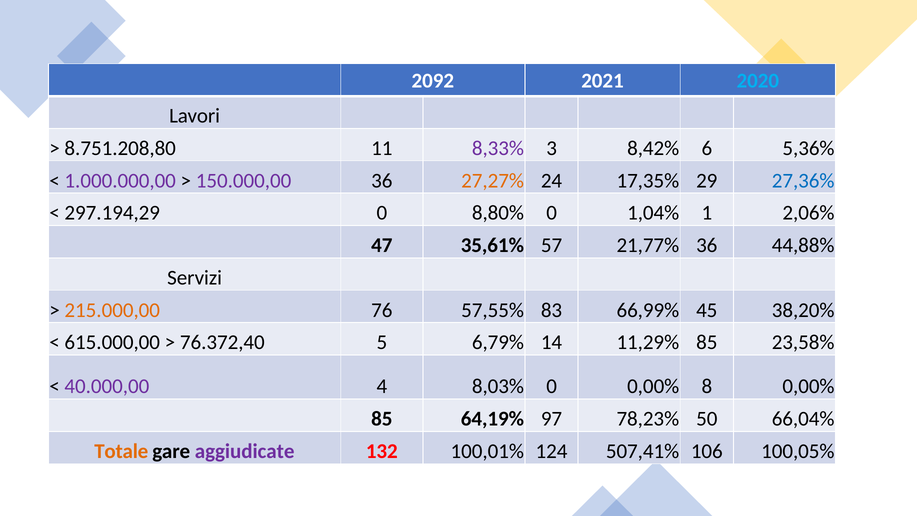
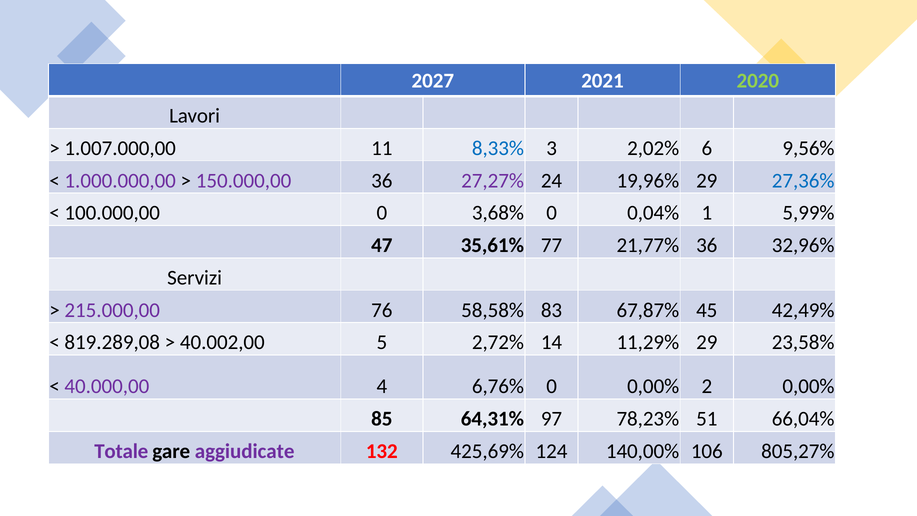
2092: 2092 -> 2027 (433, 81)
2020 colour: light blue -> light green (758, 81)
8.751.208,80: 8.751.208,80 -> 1.007.000,00 (120, 148)
8,33% colour: purple -> blue (498, 148)
8,42%: 8,42% -> 2,02% (653, 148)
5,36%: 5,36% -> 9,56% (808, 148)
27,27% colour: orange -> purple (493, 181)
17,35%: 17,35% -> 19,96% (648, 181)
297.194,29: 297.194,29 -> 100.000,00 (112, 213)
8,80%: 8,80% -> 3,68% (498, 213)
1,04%: 1,04% -> 0,04% (653, 213)
2,06%: 2,06% -> 5,99% (808, 213)
57: 57 -> 77 (552, 245)
44,88%: 44,88% -> 32,96% (803, 245)
215.000,00 colour: orange -> purple (112, 310)
57,55%: 57,55% -> 58,58% (493, 310)
66,99%: 66,99% -> 67,87% (648, 310)
38,20%: 38,20% -> 42,49% (803, 310)
615.000,00: 615.000,00 -> 819.289,08 (112, 342)
76.372,40: 76.372,40 -> 40.002,00 (222, 342)
6,79%: 6,79% -> 2,72% (498, 342)
11,29% 85: 85 -> 29 (707, 342)
8,03%: 8,03% -> 6,76% (498, 386)
8: 8 -> 2 (707, 386)
64,19%: 64,19% -> 64,31% (492, 419)
50: 50 -> 51 (707, 419)
Totale colour: orange -> purple (121, 451)
100,01%: 100,01% -> 425,69% (487, 451)
507,41%: 507,41% -> 140,00% (643, 451)
100,05%: 100,05% -> 805,27% (798, 451)
